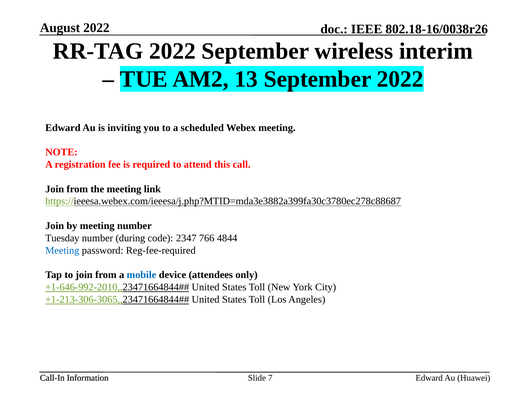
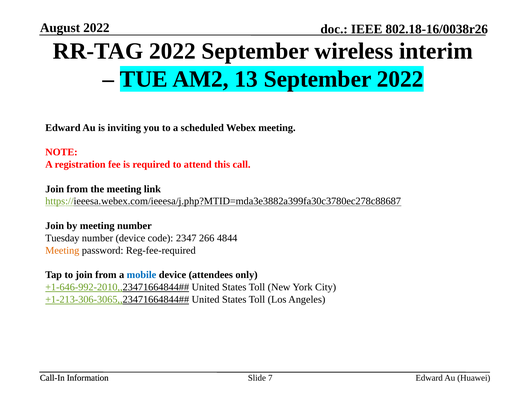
number during: during -> device (130, 238)
766: 766 -> 266 (207, 238)
Meeting colour: blue -> orange (62, 250)
